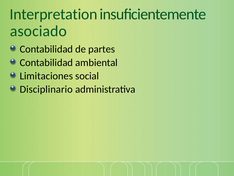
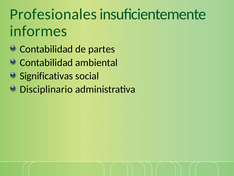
Interpretation: Interpretation -> Profesionales (53, 14)
asociado: asociado -> informes (38, 31)
Limitaciones: Limitaciones -> Significativas (46, 76)
